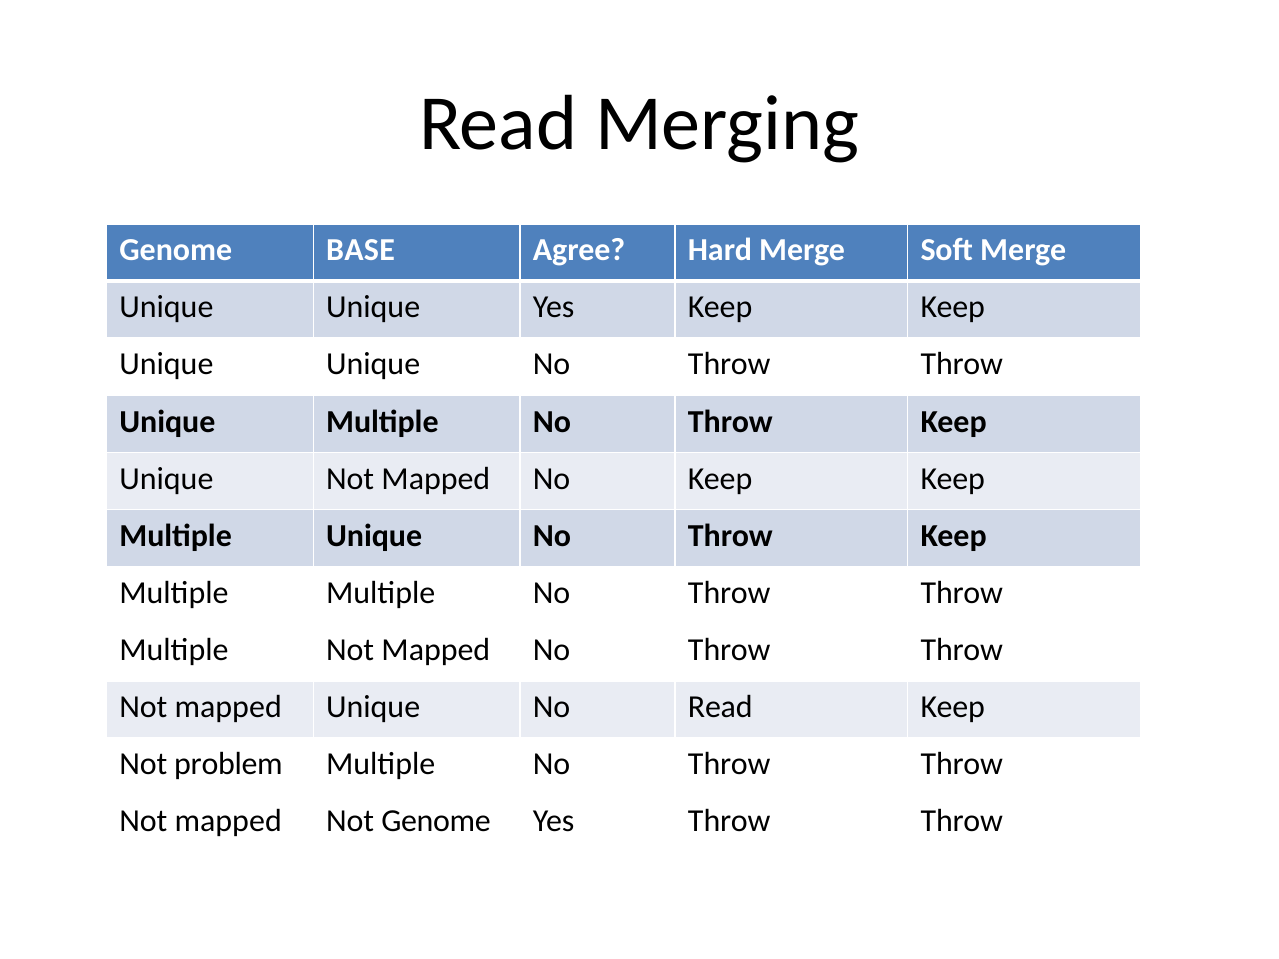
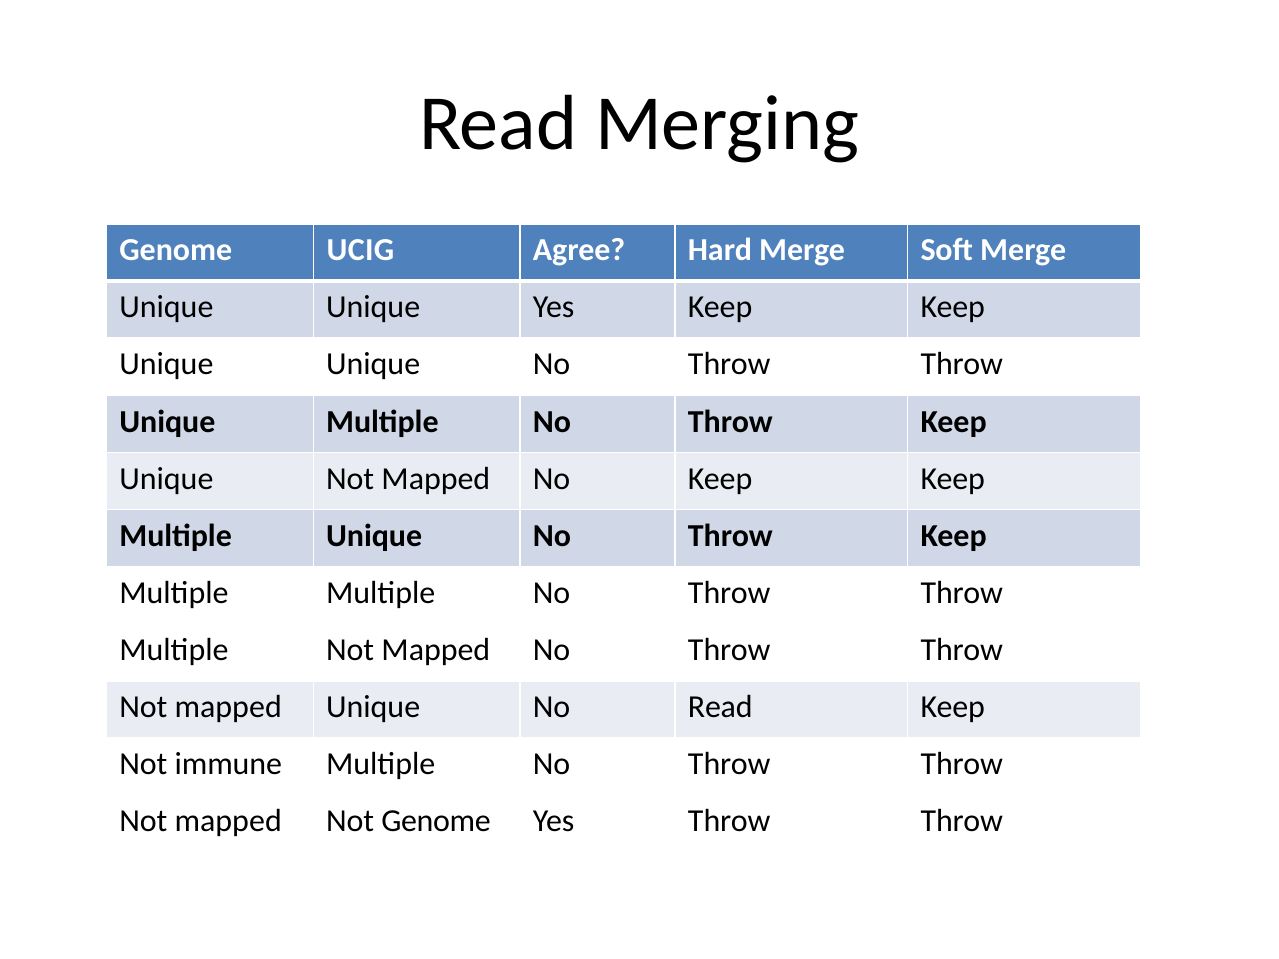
BASE: BASE -> UCIG (360, 250)
problem: problem -> immune (228, 765)
